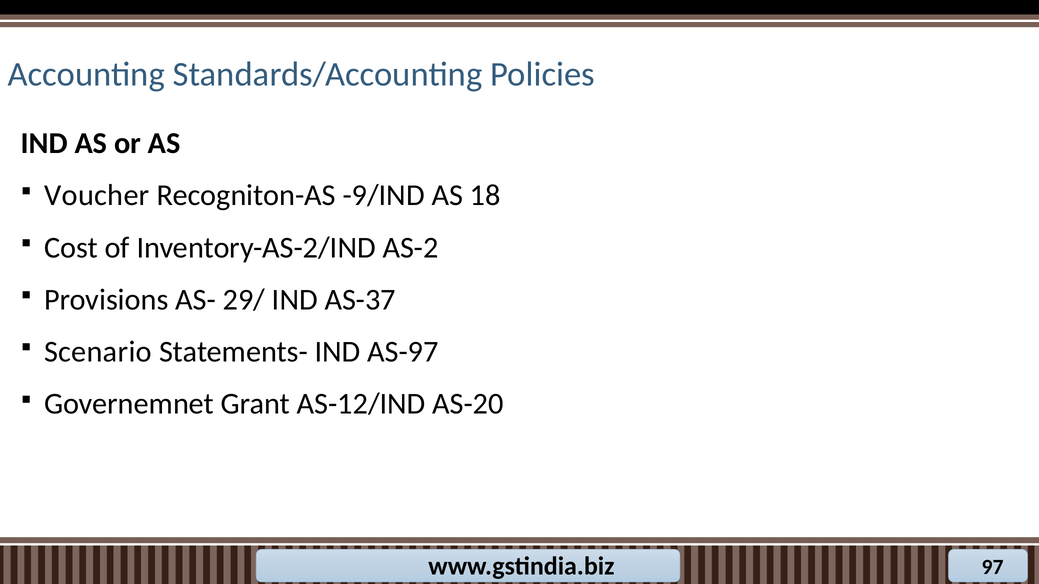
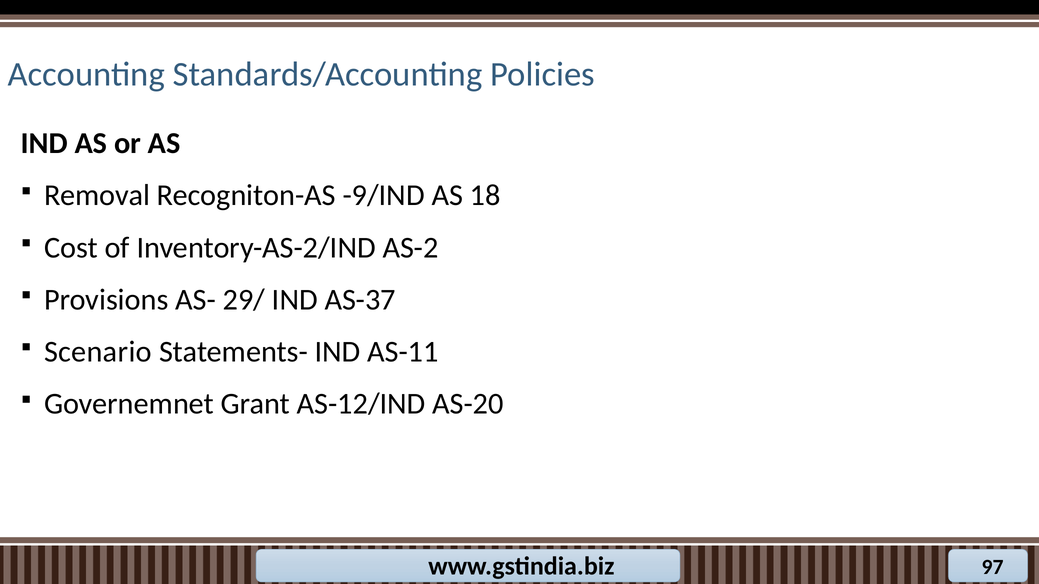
Voucher: Voucher -> Removal (97, 196)
AS-97: AS-97 -> AS-11 (403, 352)
